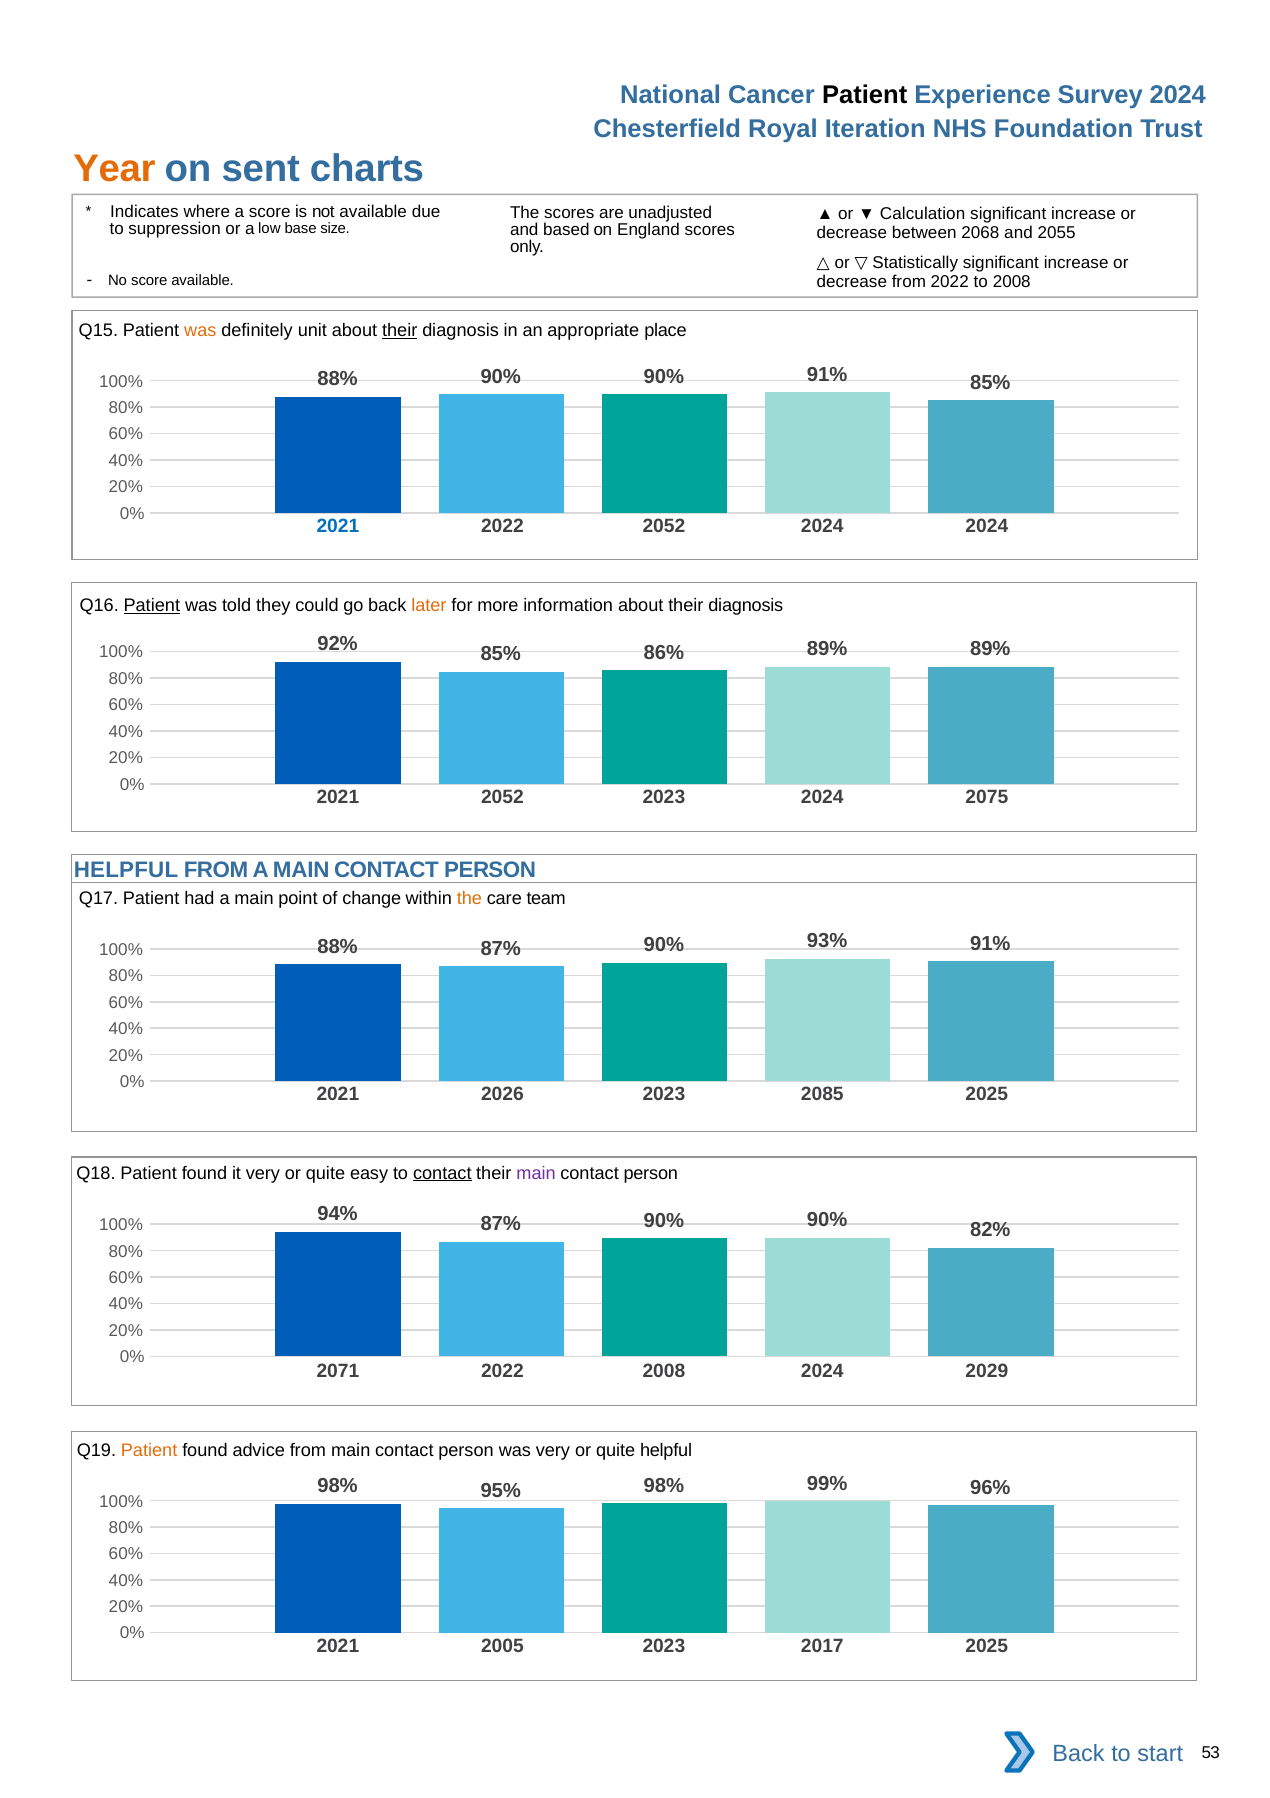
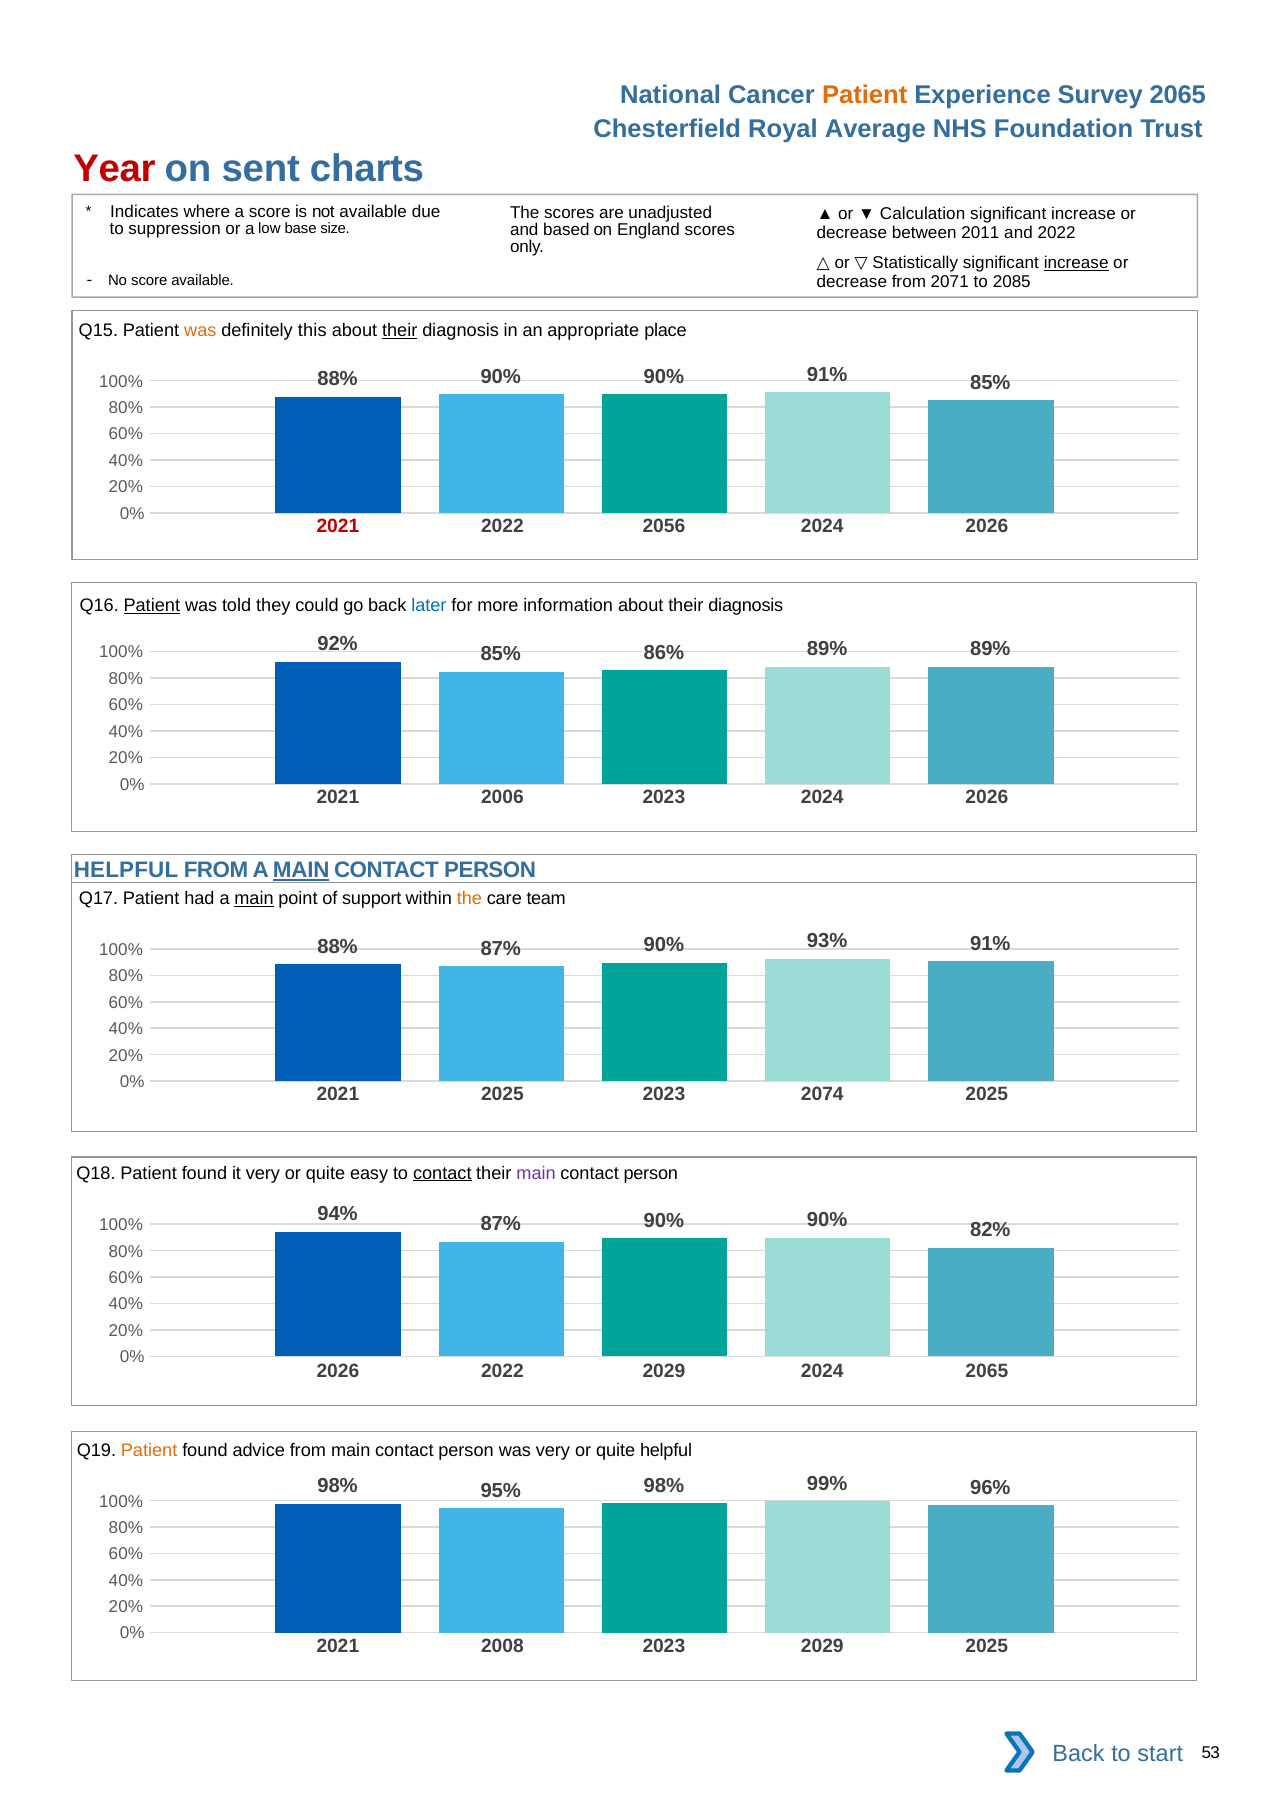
Patient colour: black -> orange (865, 95)
Survey 2024: 2024 -> 2065 (1178, 95)
Iteration: Iteration -> Average (875, 129)
Year colour: orange -> red (115, 169)
2068: 2068 -> 2011 (980, 233)
and 2055: 2055 -> 2022 (1057, 233)
increase underline: none -> present (1076, 263)
from 2022: 2022 -> 2071 (950, 282)
to 2008: 2008 -> 2085 (1012, 282)
unit: unit -> this (312, 331)
2021 colour: blue -> red (338, 526)
2022 2052: 2052 -> 2056 (664, 526)
2024: 2024 -> 2026 (987, 526)
later colour: orange -> blue (429, 605)
2021 2052: 2052 -> 2006 (502, 797)
2023 2024 2075: 2075 -> 2026 (987, 797)
MAIN underline: none -> present (301, 870)
main underline: none -> present (254, 898)
change: change -> support (372, 898)
2021 2026: 2026 -> 2025 (502, 1094)
2085: 2085 -> 2074 (822, 1094)
2071: 2071 -> 2026 (338, 1371)
2022 2008: 2008 -> 2029 (664, 1371)
2024 2029: 2029 -> 2065 (987, 1371)
2005: 2005 -> 2008 (502, 1646)
2023 2017: 2017 -> 2029 (822, 1646)
